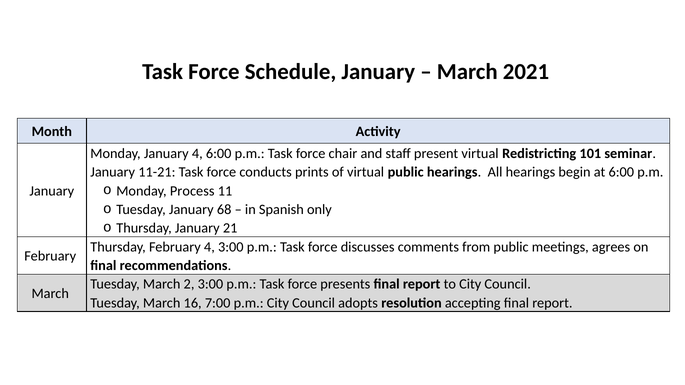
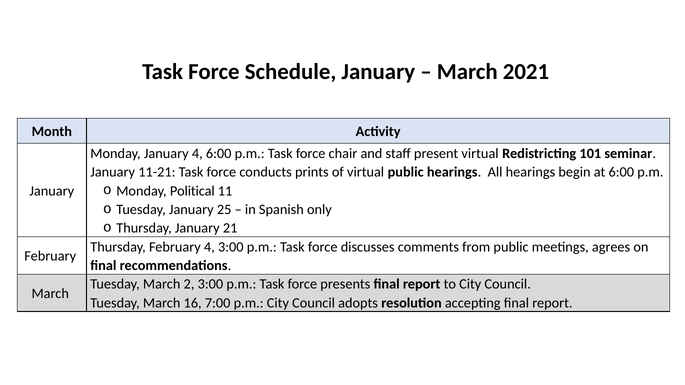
Process: Process -> Political (192, 191)
68: 68 -> 25 (224, 210)
